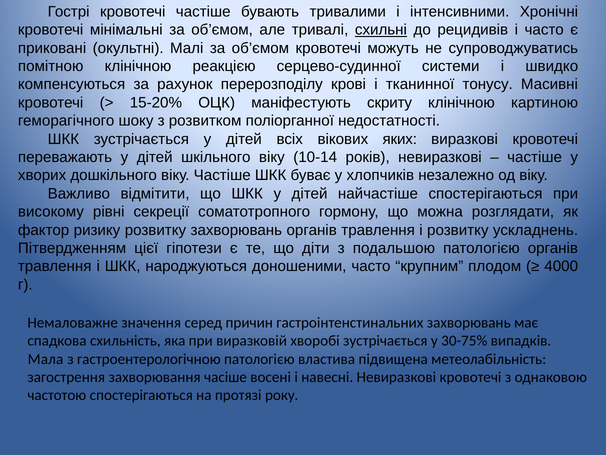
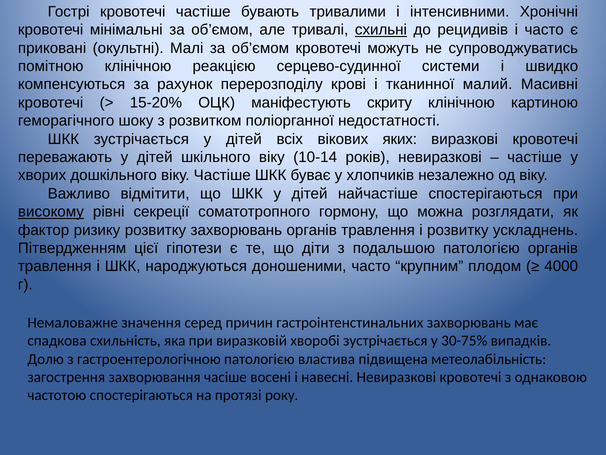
тонусу: тонусу -> малий (488, 84)
високому underline: none -> present (51, 212)
Мала: Мала -> Долю (46, 359)
